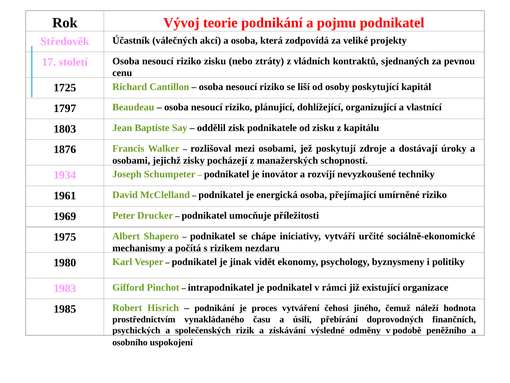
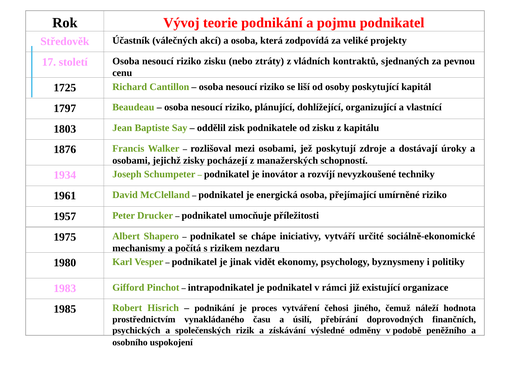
1969: 1969 -> 1957 (65, 216)
